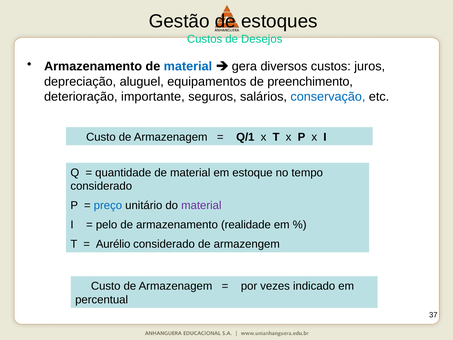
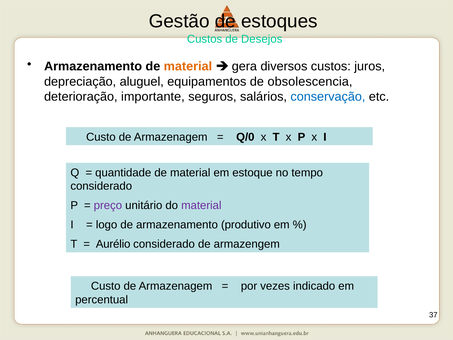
material colour: blue -> orange (188, 66)
preenchimento: preenchimento -> obsolescencia (310, 82)
Q/1: Q/1 -> Q/0 (245, 137)
preço colour: blue -> purple (108, 205)
pelo: pelo -> logo (107, 225)
realidade: realidade -> produtivo (246, 225)
